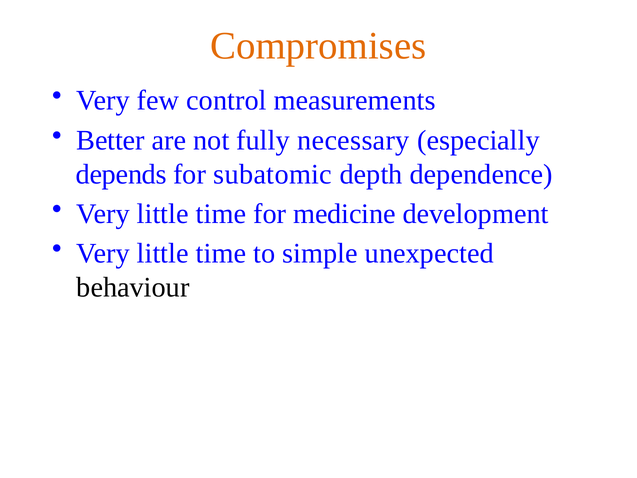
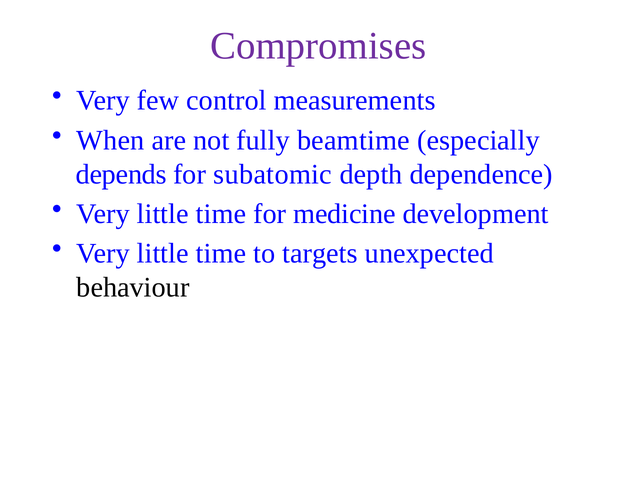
Compromises colour: orange -> purple (318, 46)
Better: Better -> When (110, 140)
necessary: necessary -> beamtime (354, 140)
simple: simple -> targets (320, 253)
